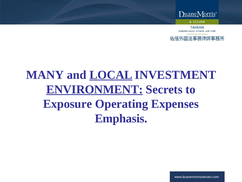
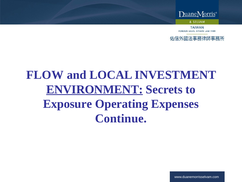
MANY: MANY -> FLOW (45, 75)
LOCAL underline: present -> none (111, 75)
Emphasis: Emphasis -> Continue (121, 118)
